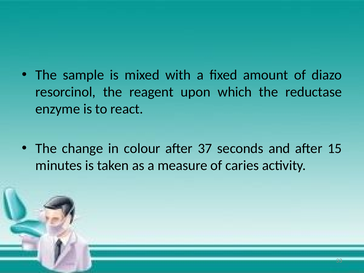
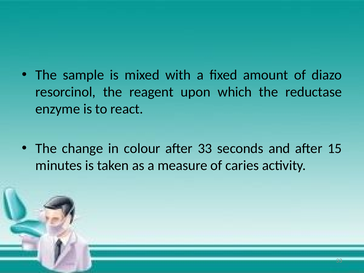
after 37: 37 -> 33 (205, 148)
